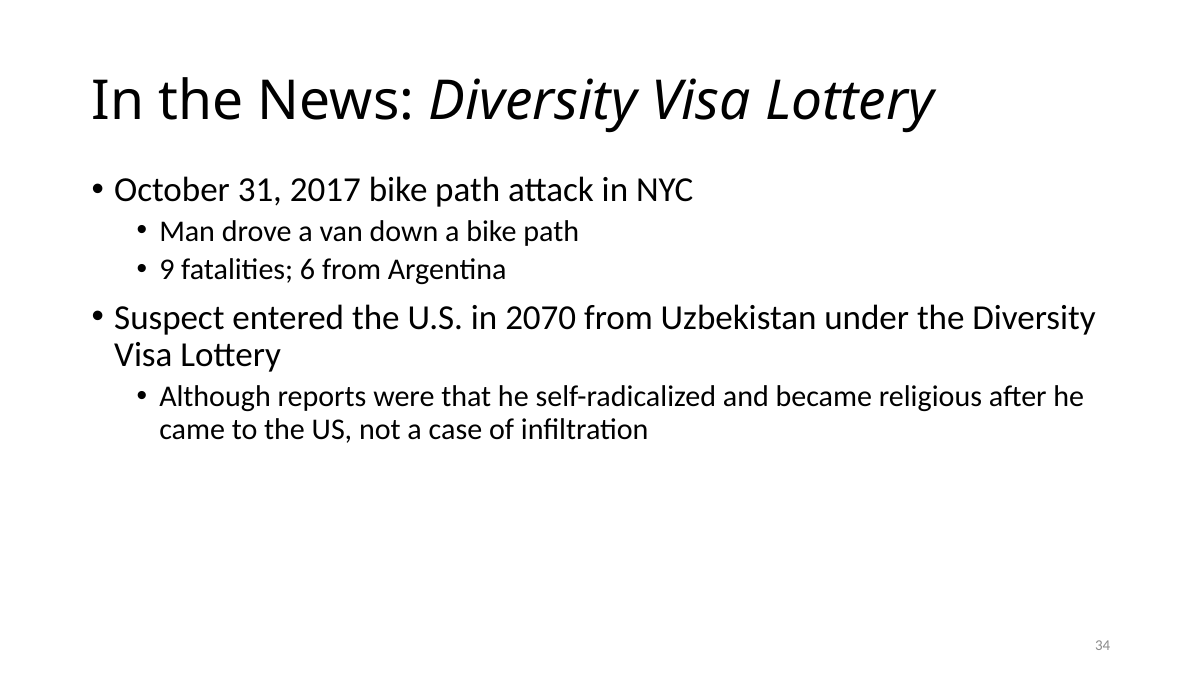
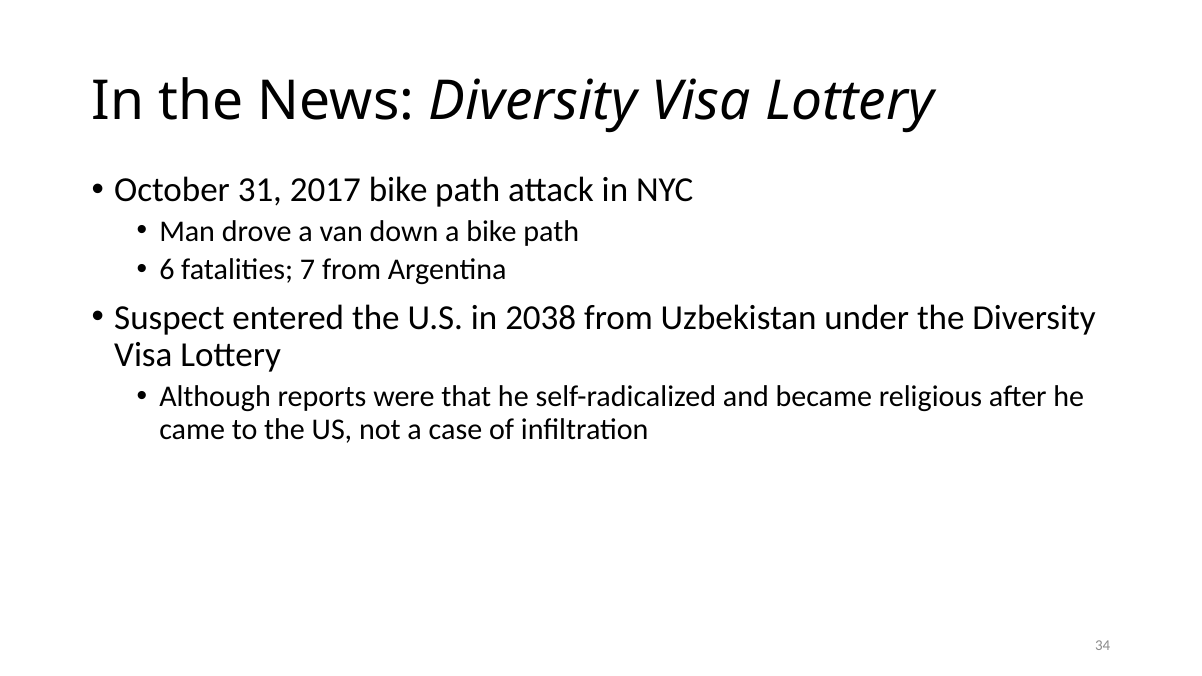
9: 9 -> 6 (167, 270)
6: 6 -> 7 (308, 270)
2070: 2070 -> 2038 (541, 318)
